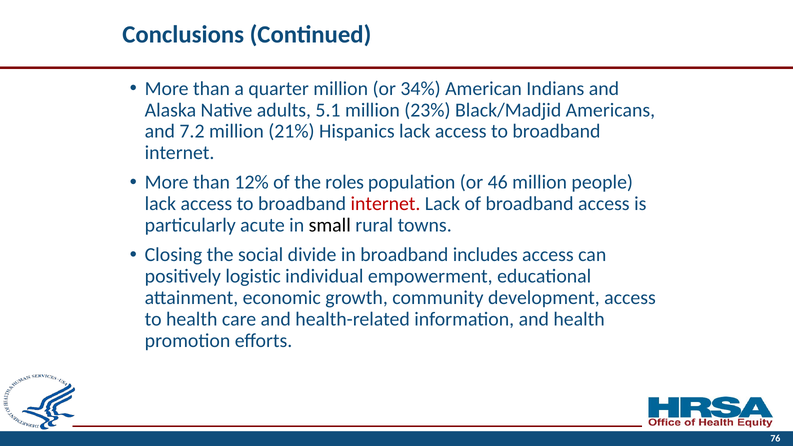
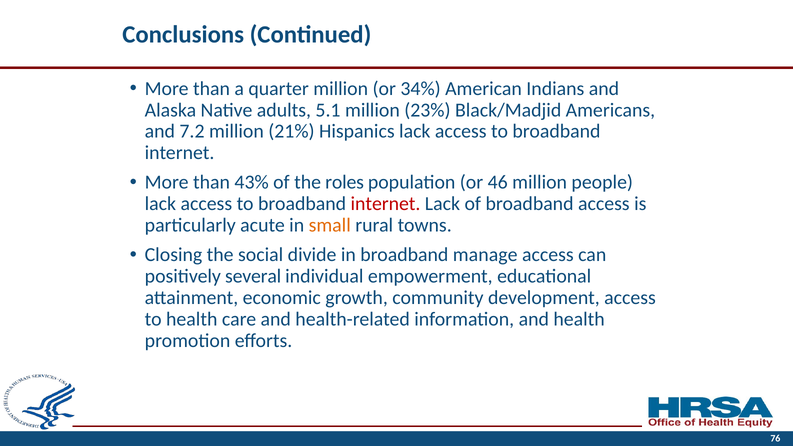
12%: 12% -> 43% (252, 182)
small colour: black -> orange (330, 225)
includes: includes -> manage (485, 255)
logistic: logistic -> several (253, 276)
